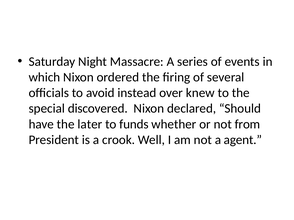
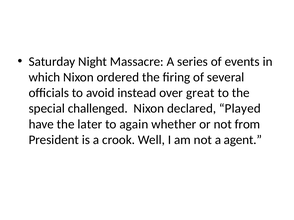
knew: knew -> great (200, 93)
discovered: discovered -> challenged (98, 109)
Should: Should -> Played (240, 109)
funds: funds -> again (134, 124)
